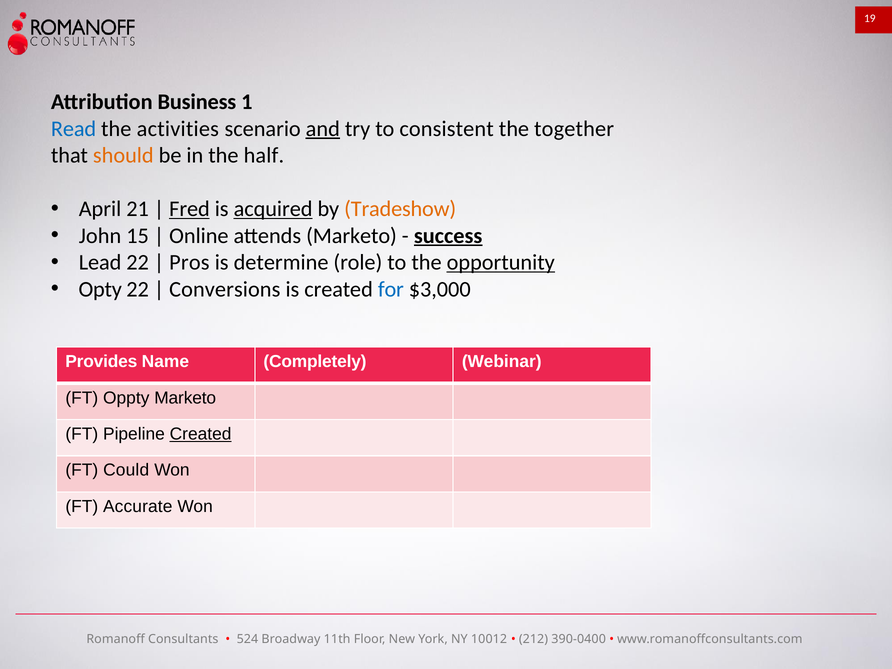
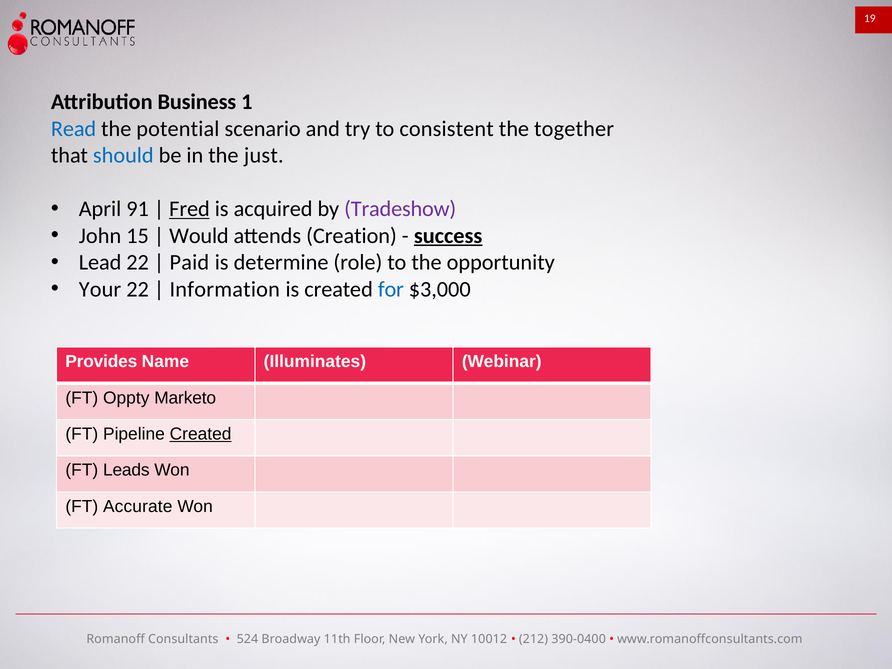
activities: activities -> potential (178, 129)
and underline: present -> none (323, 129)
should colour: orange -> blue (123, 155)
half: half -> just (264, 155)
21: 21 -> 91 (138, 209)
acquired underline: present -> none (273, 209)
Tradeshow colour: orange -> purple (400, 209)
Online: Online -> Would (199, 236)
attends Marketo: Marketo -> Creation (351, 236)
Pros: Pros -> Paid (189, 262)
opportunity underline: present -> none (501, 262)
Opty: Opty -> Your (100, 289)
Conversions: Conversions -> Information (225, 289)
Completely: Completely -> Illuminates (315, 362)
Could: Could -> Leads (126, 470)
